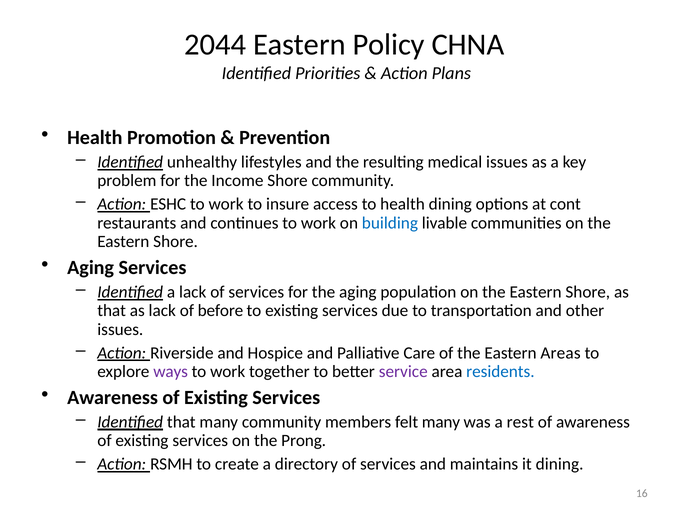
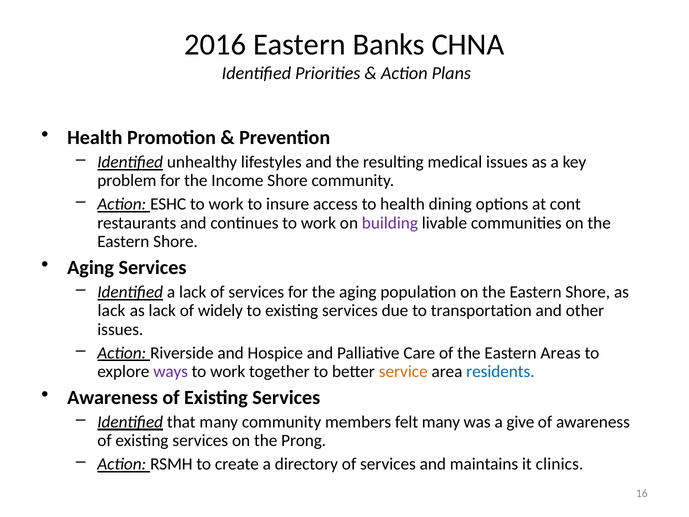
2044: 2044 -> 2016 (215, 45)
Policy: Policy -> Banks (389, 45)
building colour: blue -> purple (390, 223)
that: that -> lack (111, 311)
before: before -> widely (220, 311)
service colour: purple -> orange (403, 371)
rest: rest -> give (520, 422)
it dining: dining -> clinics (560, 464)
